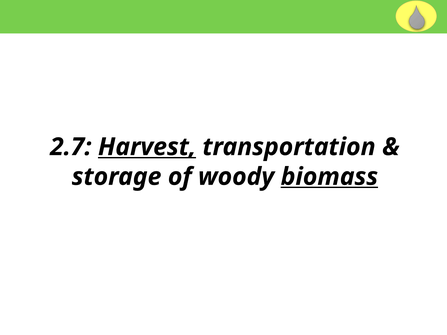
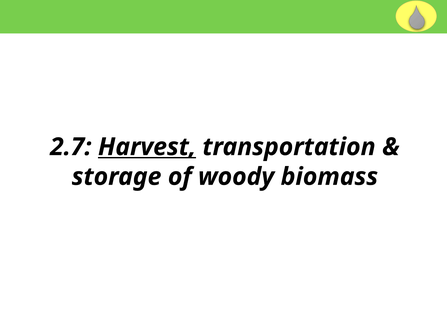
biomass underline: present -> none (329, 177)
